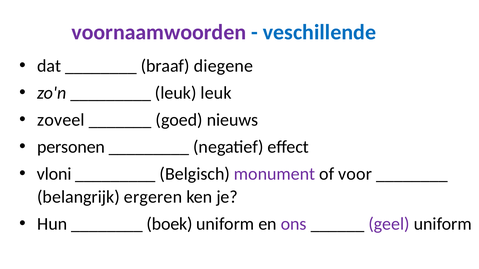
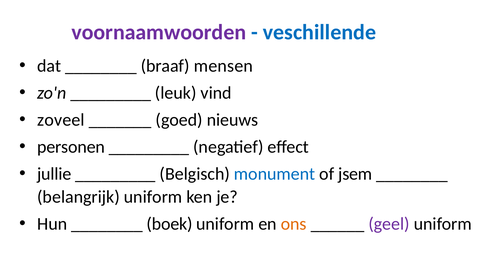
diegene: diegene -> mensen (223, 66)
leuk leuk: leuk -> vind (216, 93)
vloni: vloni -> jullie (54, 174)
monument colour: purple -> blue (275, 174)
voor: voor -> jsem (355, 174)
belangrijk ergeren: ergeren -> uniform (153, 197)
ons colour: purple -> orange (294, 224)
